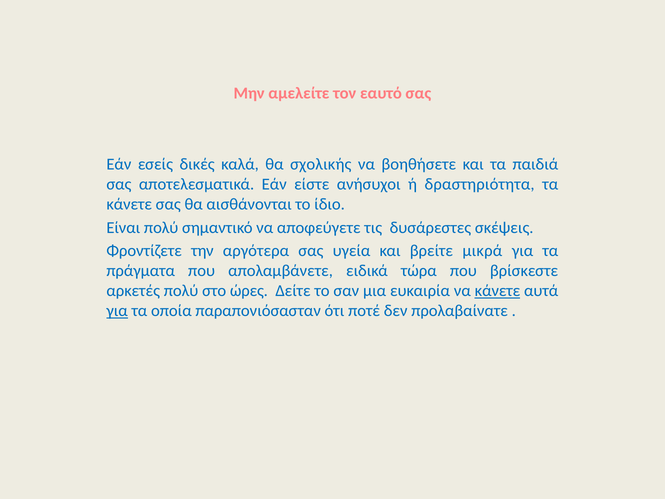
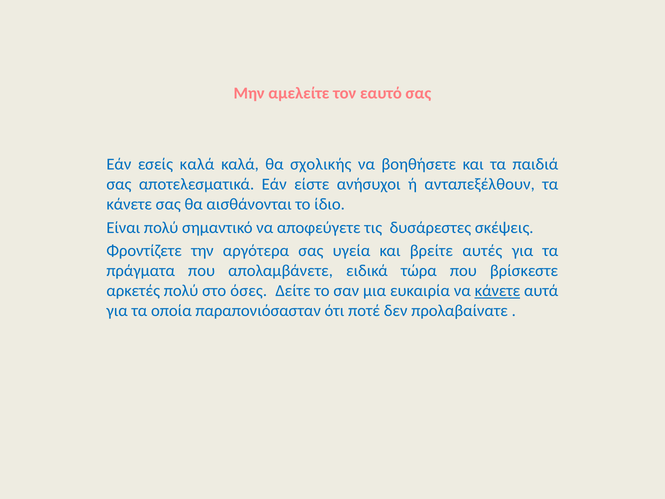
εσείς δικές: δικές -> καλά (197, 164)
δραστηριότητα: δραστηριότητα -> ανταπεξέλθουν (480, 184)
μικρά: μικρά -> αυτές (482, 251)
ώρες: ώρες -> όσες (249, 291)
για underline: present -> none (117, 311)
